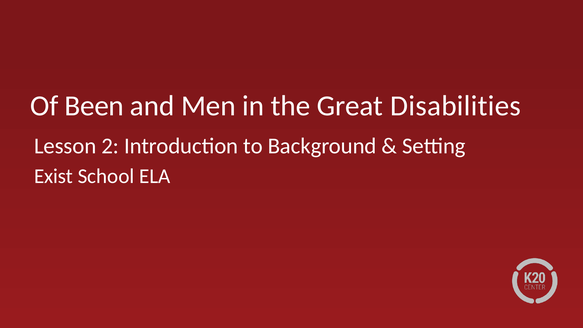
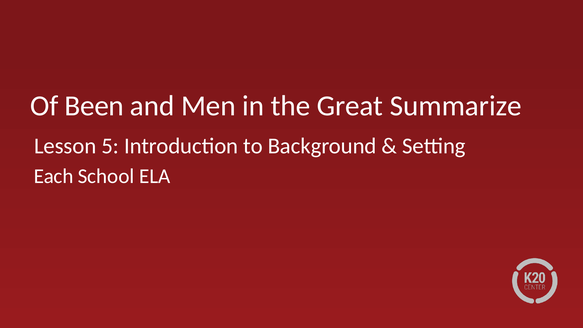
Disabilities: Disabilities -> Summarize (456, 106)
2: 2 -> 5 (110, 146)
Exist: Exist -> Each (54, 176)
